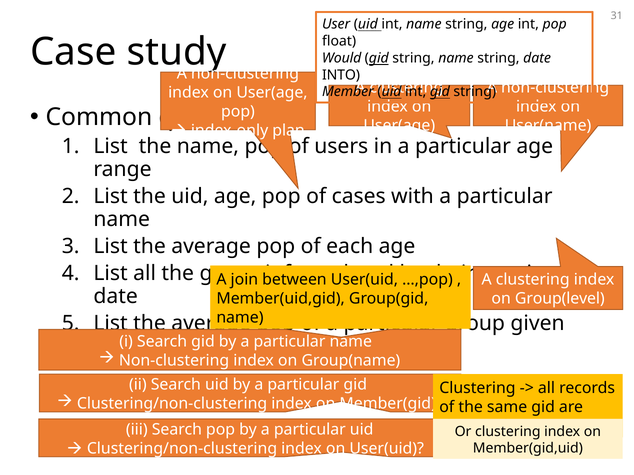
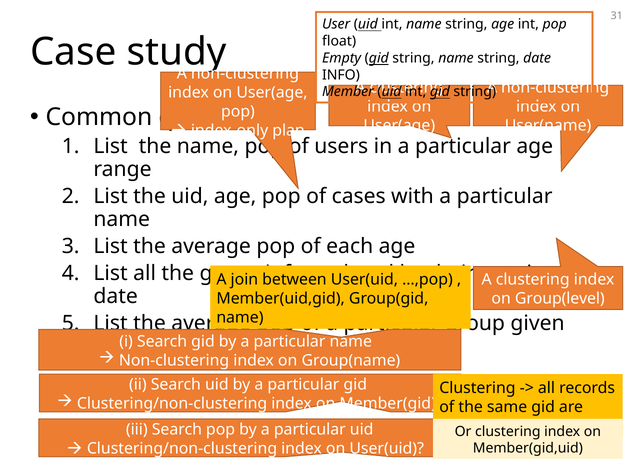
Would: Would -> Empty (342, 58)
INTO: INTO -> INFO (341, 75)
